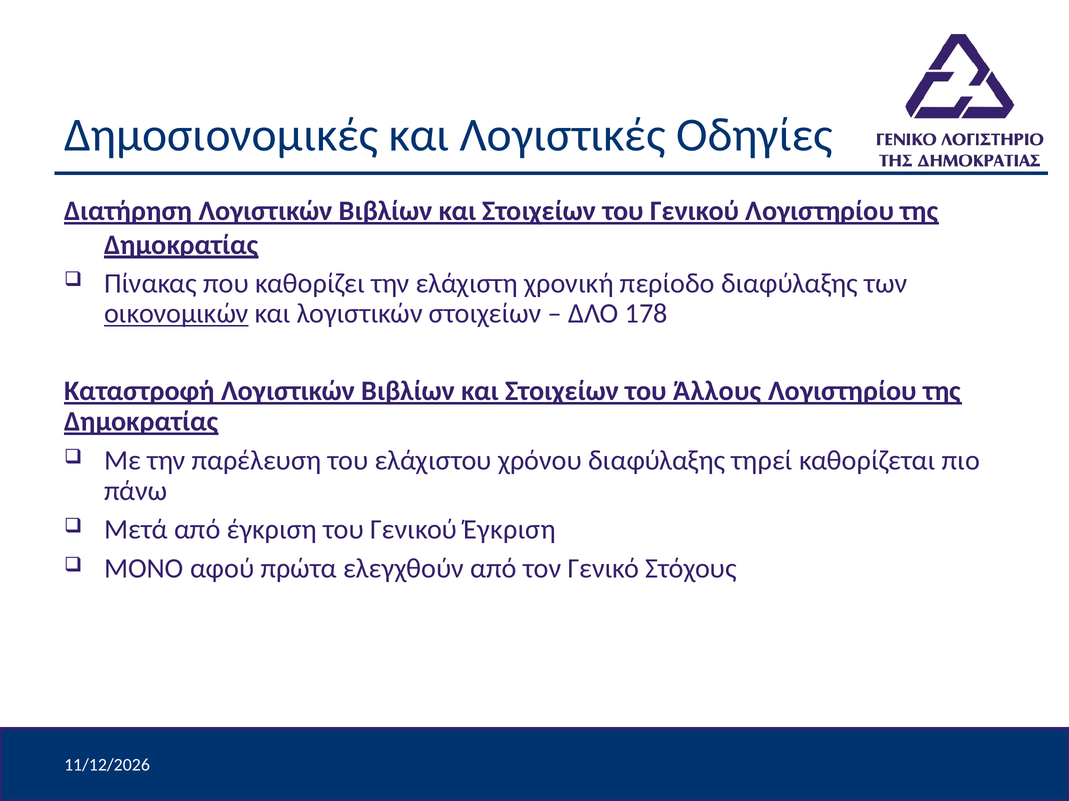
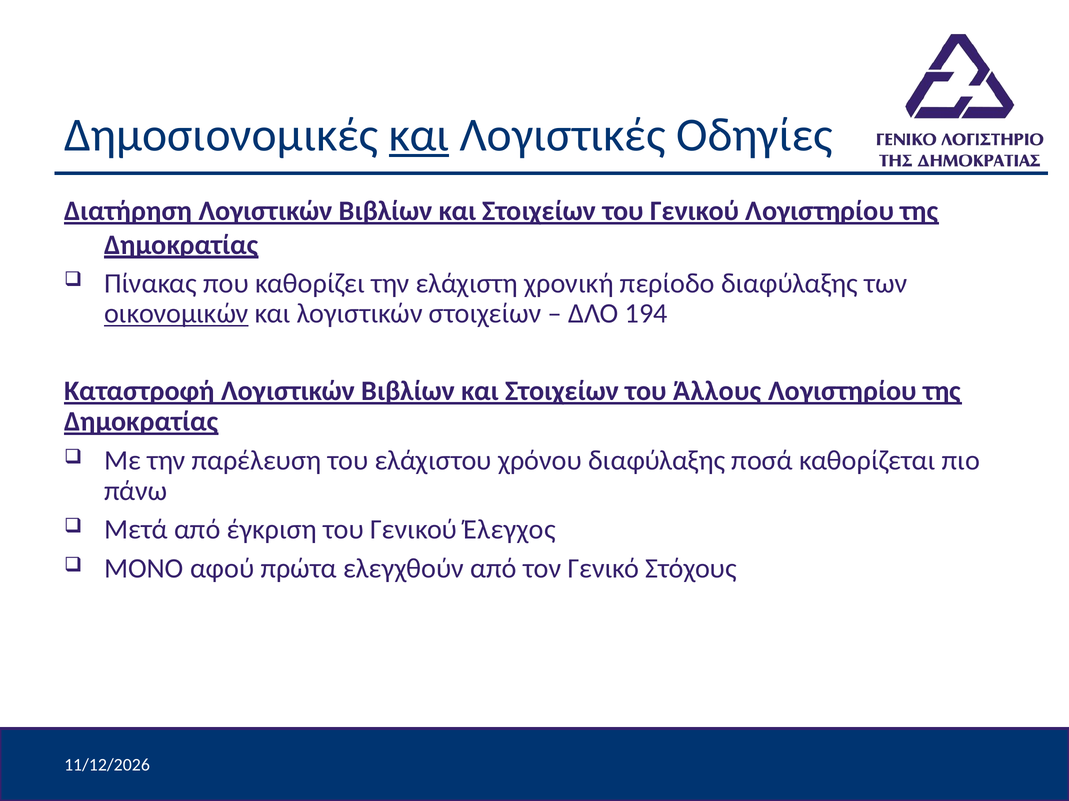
και underline: none -> present (419, 135)
178: 178 -> 194 (646, 314)
τηρεί: τηρεί -> ποσά (762, 461)
Γενικού Έγκριση: Έγκριση -> Έλεγχος (510, 530)
